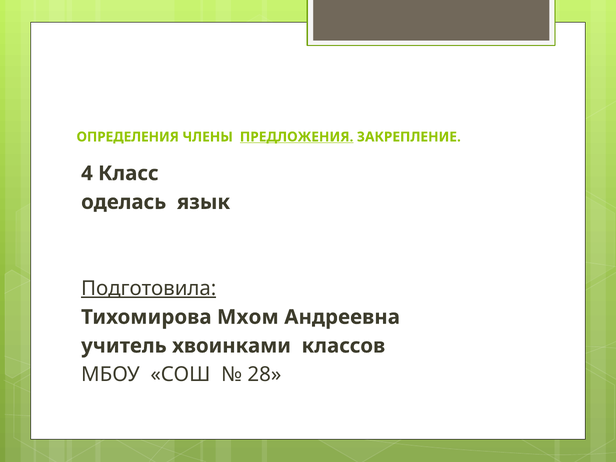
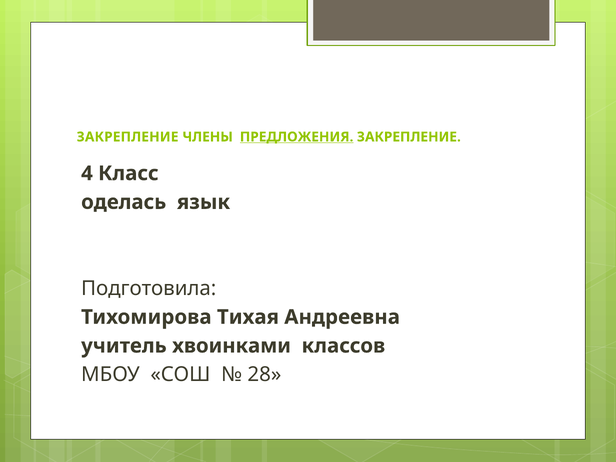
ОПРЕДЕЛЕНИЯ: ОПРЕДЕЛЕНИЯ -> ЗАКРЕПЛЕНИЕ (128, 137)
Подготовила underline: present -> none (149, 288)
Мхом: Мхом -> Тихая (248, 317)
